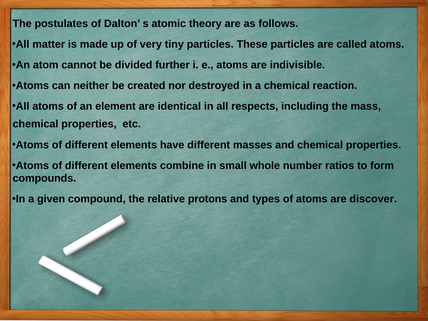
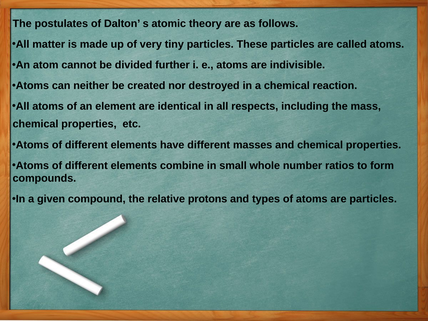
are discover: discover -> particles (373, 199)
